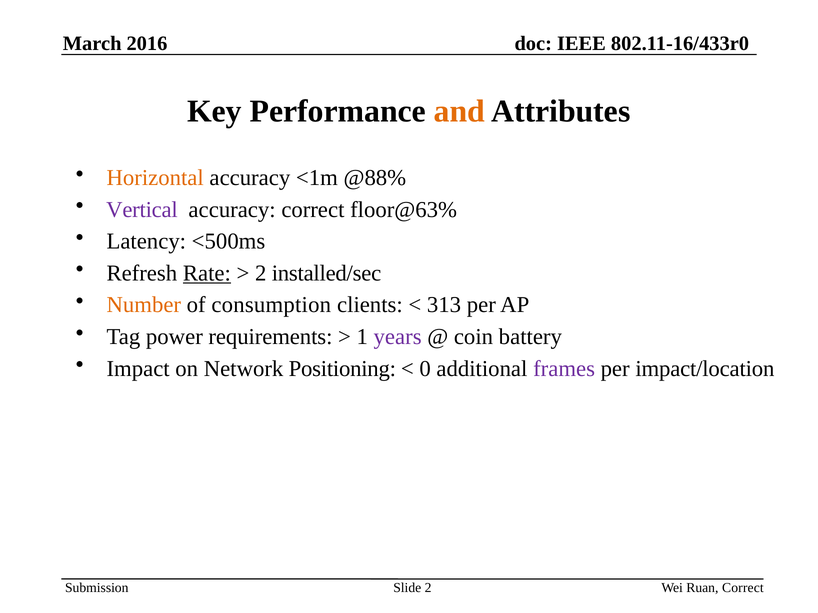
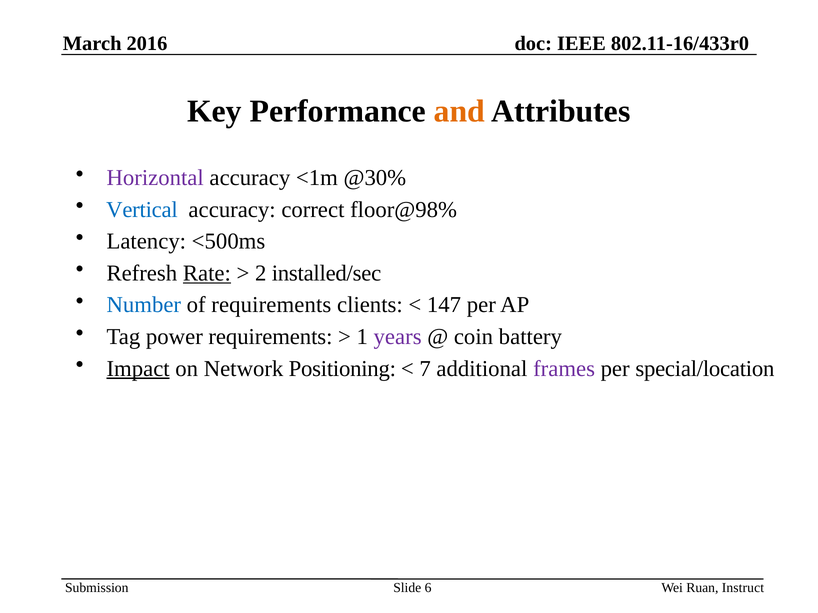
Horizontal colour: orange -> purple (155, 178)
@88%: @88% -> @30% (375, 178)
Vertical colour: purple -> blue (142, 210)
floor@63%: floor@63% -> floor@98% (404, 210)
Number colour: orange -> blue (144, 305)
of consumption: consumption -> requirements (271, 305)
313: 313 -> 147 (444, 305)
Impact underline: none -> present (138, 369)
0: 0 -> 7 (425, 369)
impact/location: impact/location -> special/location (705, 369)
Slide 2: 2 -> 6 (428, 588)
Ruan Correct: Correct -> Instruct (743, 588)
